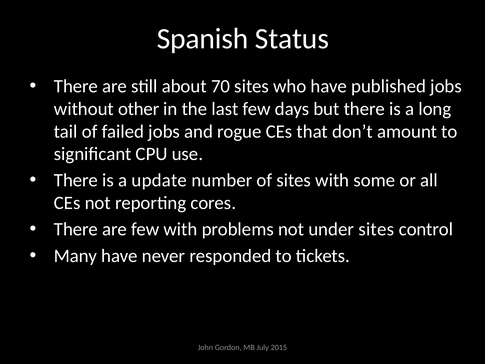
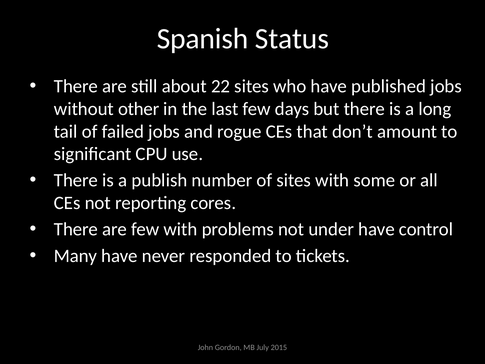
70: 70 -> 22 (221, 86)
update: update -> publish (159, 180)
under sites: sites -> have (376, 229)
